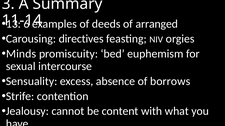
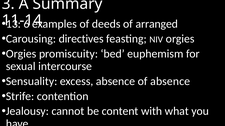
Minds: Minds -> Orgies (21, 54)
of borrows: borrows -> absence (170, 82)
